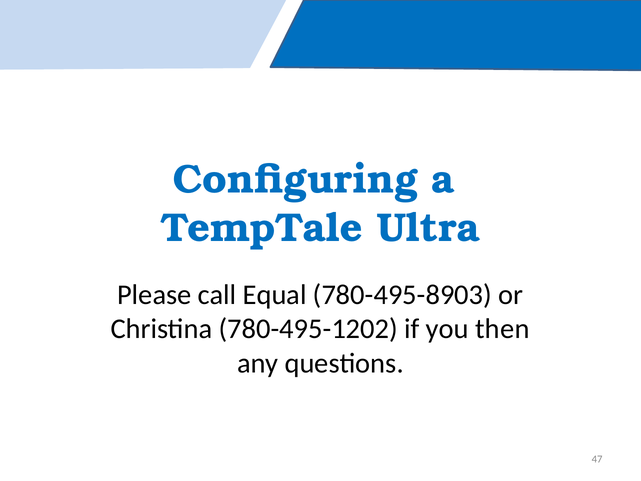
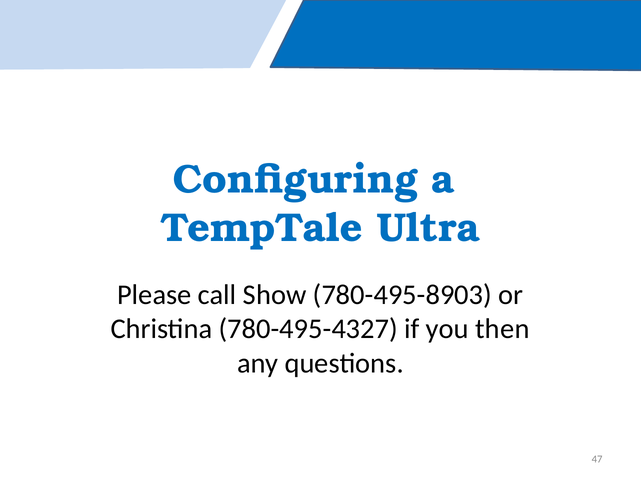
Equal: Equal -> Show (275, 295)
780-495-1202: 780-495-1202 -> 780-495-4327 (308, 329)
